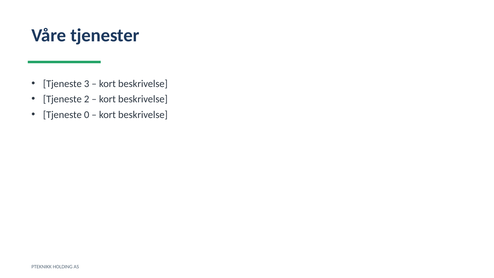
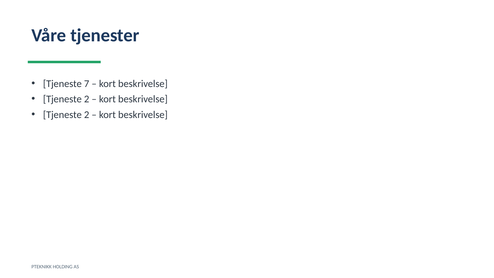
3: 3 -> 7 (87, 84)
0: 0 -> 2 (87, 115)
